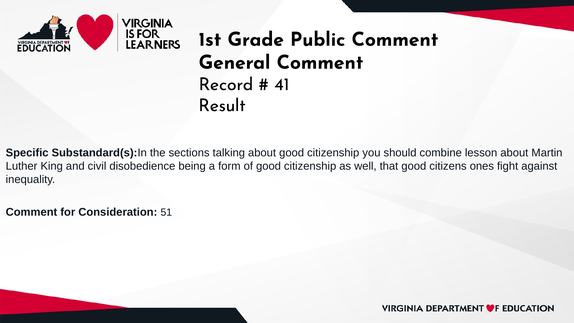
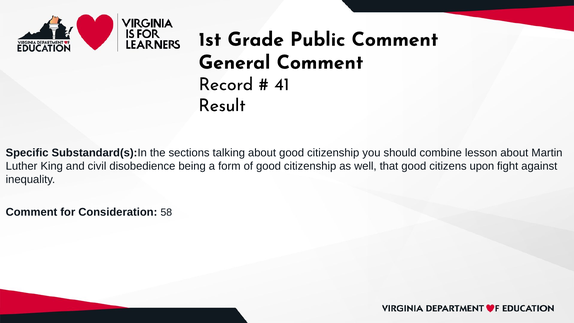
ones: ones -> upon (482, 166)
51: 51 -> 58 (166, 212)
